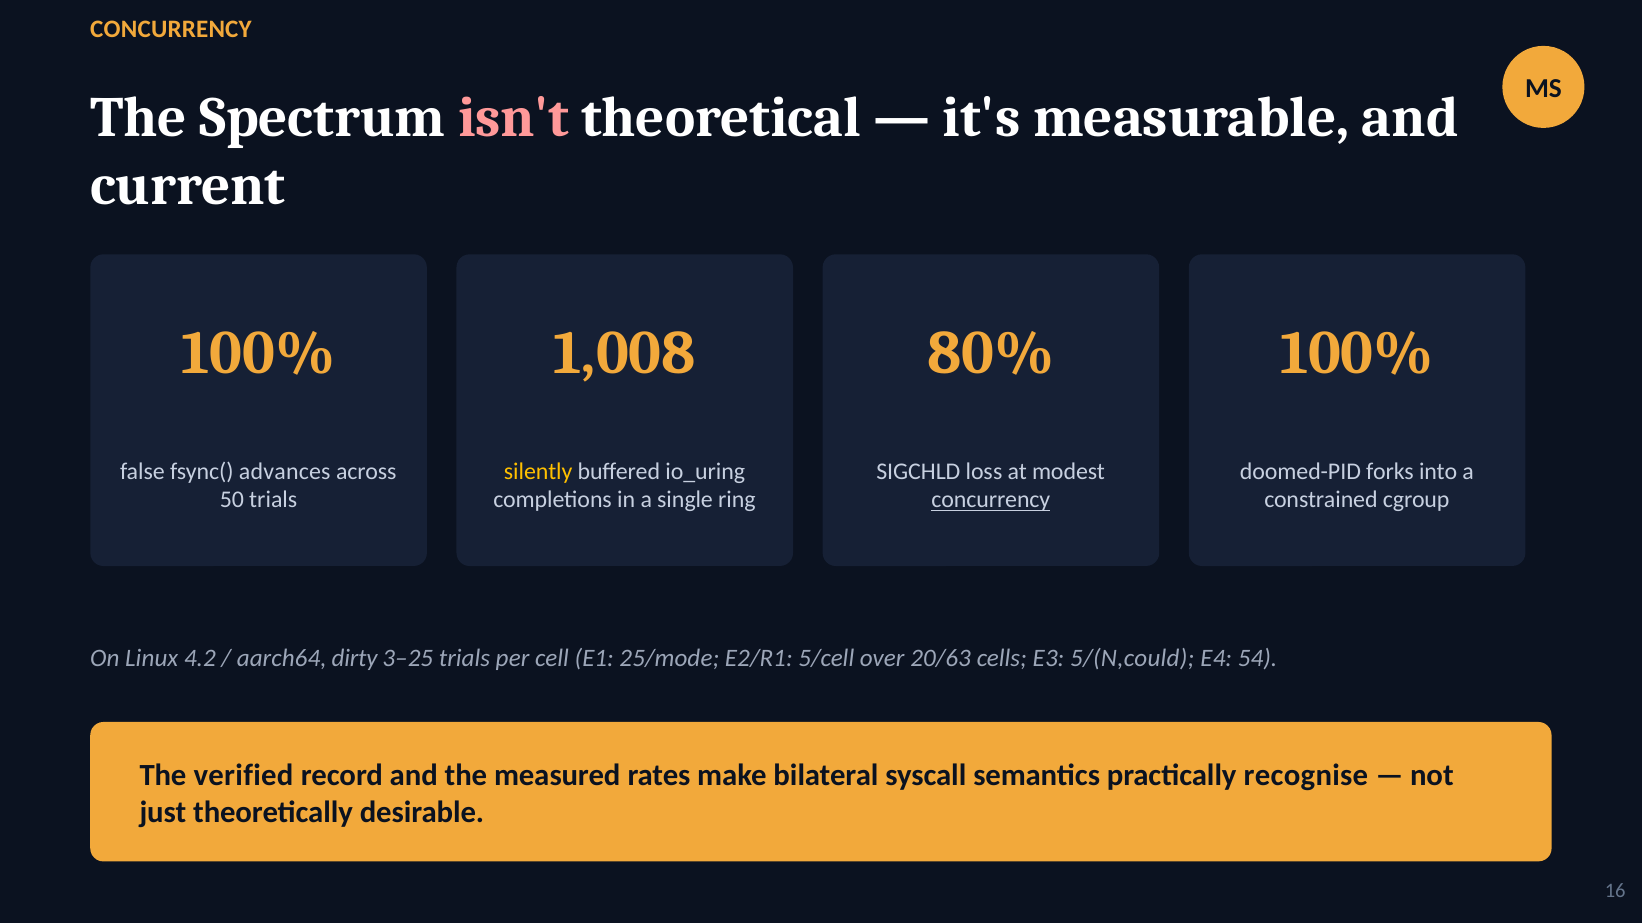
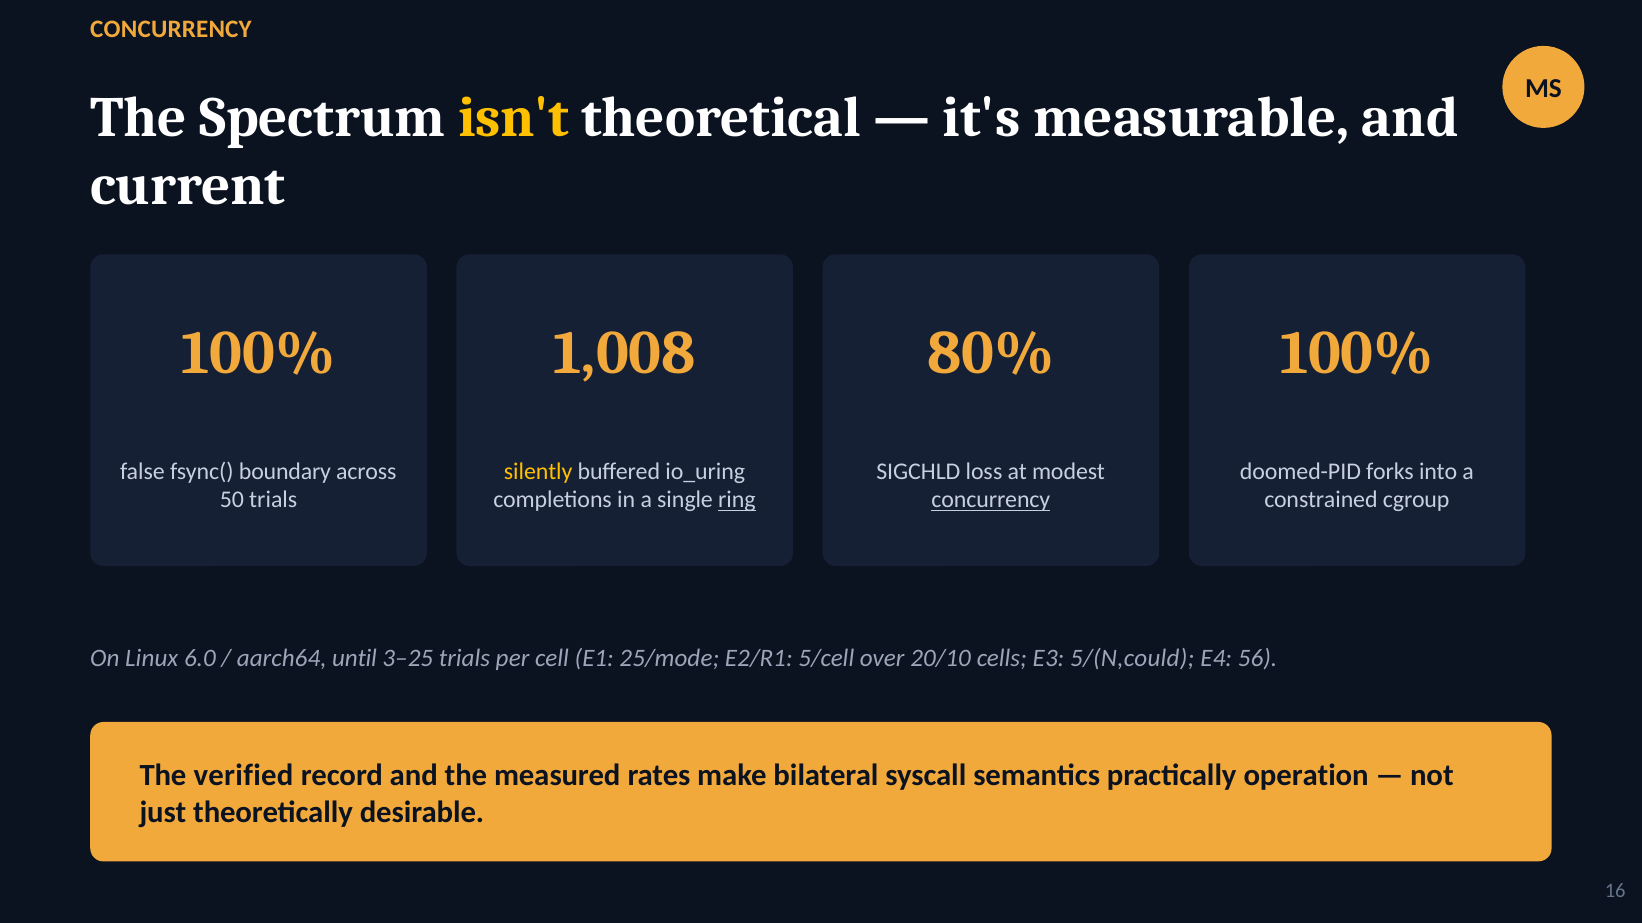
isn't colour: pink -> yellow (513, 118)
advances: advances -> boundary (285, 472)
ring underline: none -> present (737, 500)
4.2: 4.2 -> 6.0 (200, 658)
dirty: dirty -> until (355, 658)
20/63: 20/63 -> 20/10 (941, 658)
54: 54 -> 56 (1258, 658)
recognise: recognise -> operation (1306, 776)
